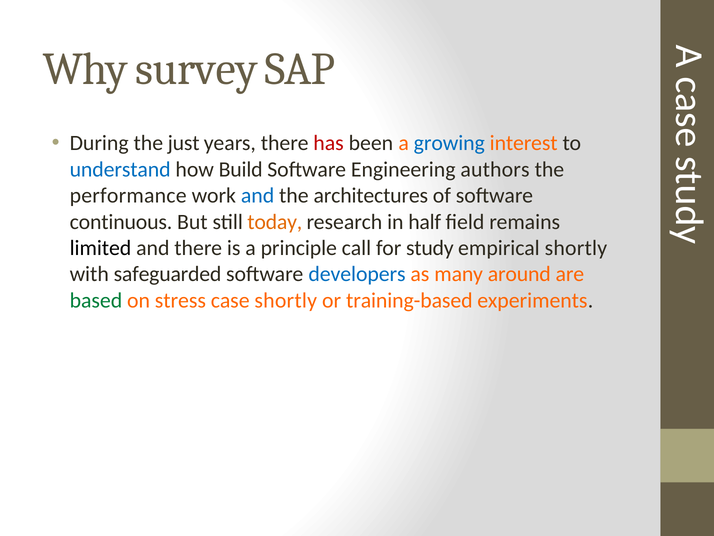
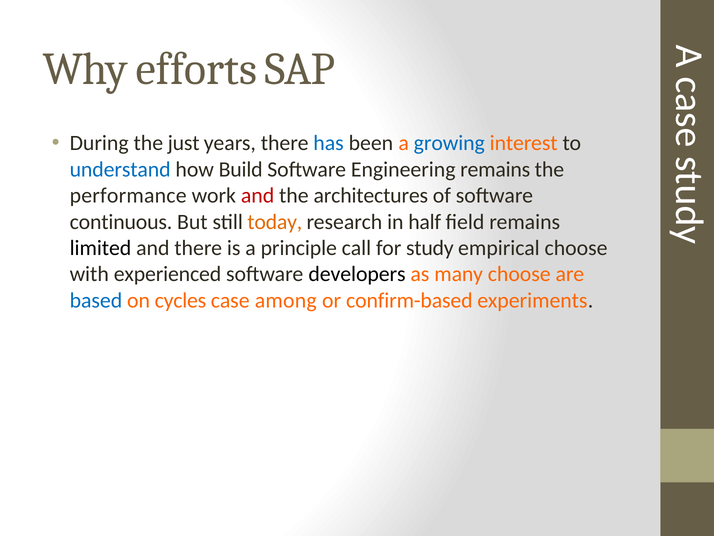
survey: survey -> efforts (196, 69)
has colour: red -> blue (329, 143)
Engineering authors: authors -> remains (495, 169)
and colour: blue -> red (258, 195)
empirical shortly: shortly -> choose (576, 248)
safeguarded: safeguarded -> experienced (168, 274)
developers colour: blue -> black (357, 274)
many around: around -> choose (519, 274)
based colour: green -> blue (96, 300)
stress: stress -> cycles (180, 300)
case shortly: shortly -> among (286, 300)
training-based: training-based -> confirm-based (409, 300)
